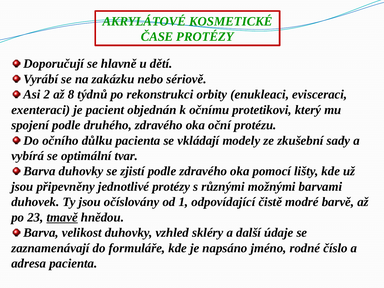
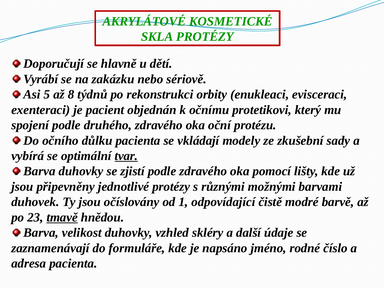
ČASE: ČASE -> SKLA (157, 37)
2: 2 -> 5 (47, 94)
tvar underline: none -> present (126, 156)
